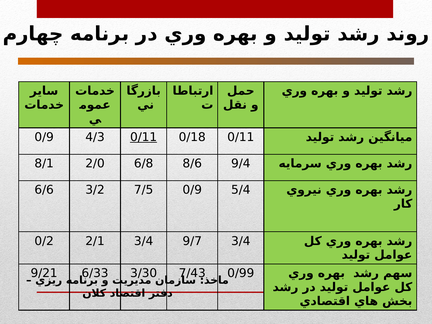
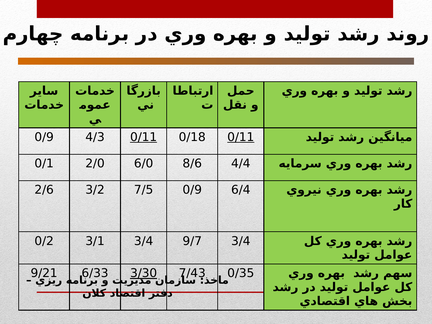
0/11 underline: none -> present (241, 137)
8/1: 8/1 -> 0/1 (44, 164)
6/8: 6/8 -> 6/0 (144, 164)
9/4: 9/4 -> 4/4 (241, 164)
6/6: 6/6 -> 2/6 (44, 190)
5/4: 5/4 -> 6/4 (241, 190)
2/1: 2/1 -> 3/1 (95, 241)
3/30 underline: none -> present (144, 273)
0/99: 0/99 -> 0/35 (241, 273)
